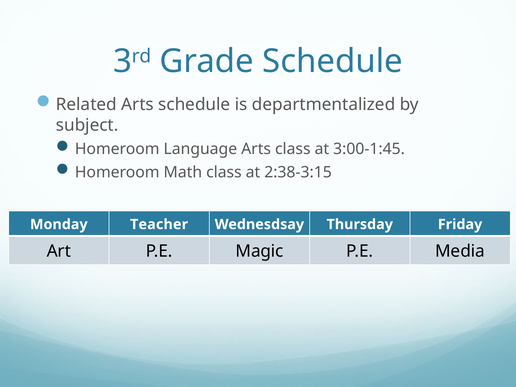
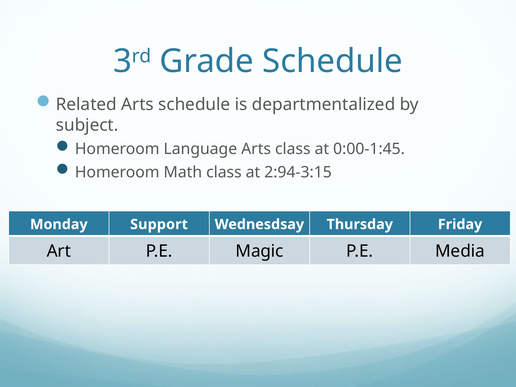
3:00-1:45: 3:00-1:45 -> 0:00-1:45 (369, 149)
2:38-3:15: 2:38-3:15 -> 2:94-3:15 (298, 172)
Teacher: Teacher -> Support (159, 224)
